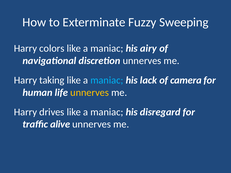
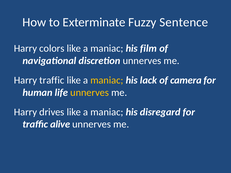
Sweeping: Sweeping -> Sentence (184, 22)
airy: airy -> film (148, 48)
Harry taking: taking -> traffic (52, 80)
maniac colour: light blue -> yellow (107, 80)
